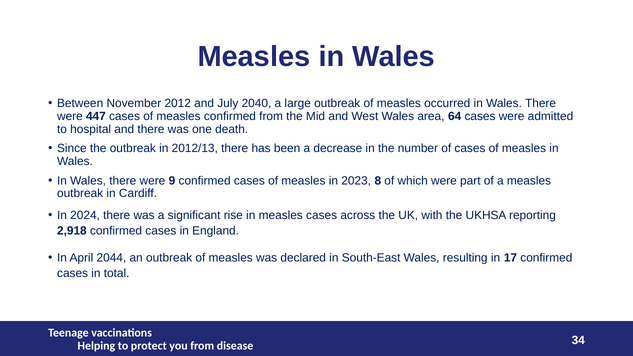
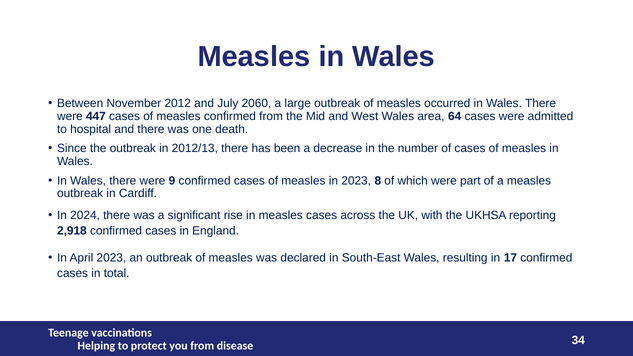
2040: 2040 -> 2060 (256, 103)
April 2044: 2044 -> 2023 (111, 258)
